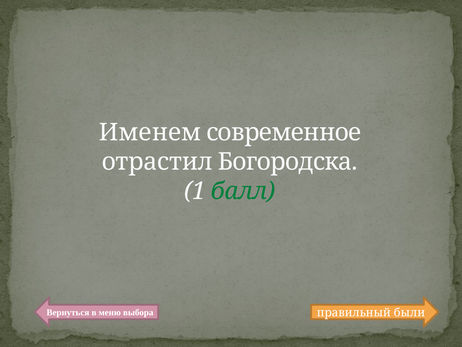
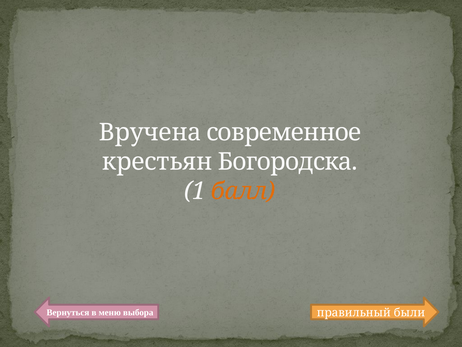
Именем: Именем -> Вручена (150, 132)
отрастил: отрастил -> крестьян (157, 161)
балл colour: green -> orange (243, 191)
